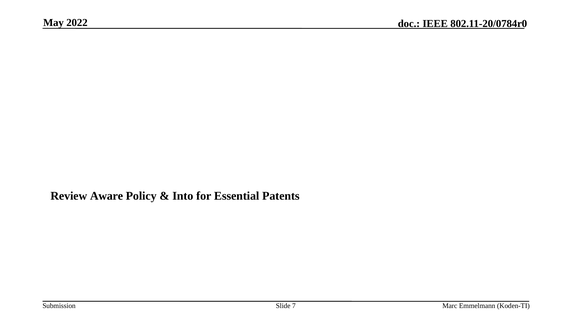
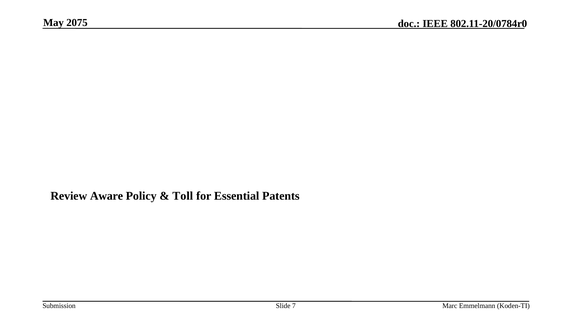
2022: 2022 -> 2075 (77, 23)
Into: Into -> Toll (183, 196)
